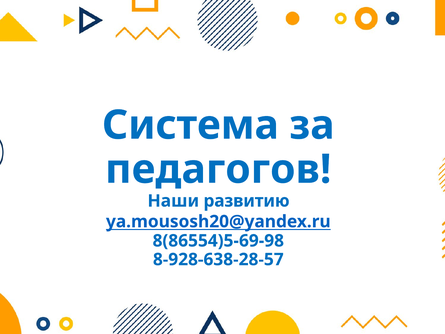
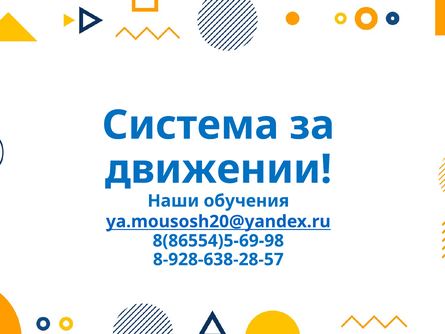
педагогов: педагогов -> движении (218, 169)
развитию: развитию -> обучения (246, 201)
